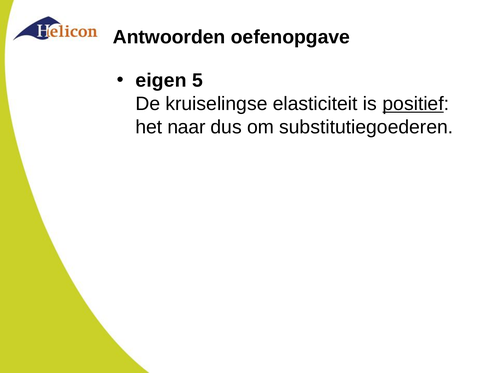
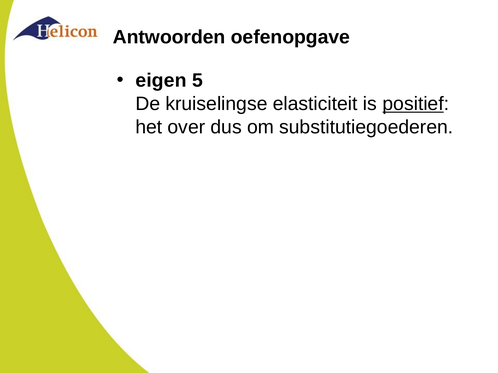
naar: naar -> over (186, 127)
